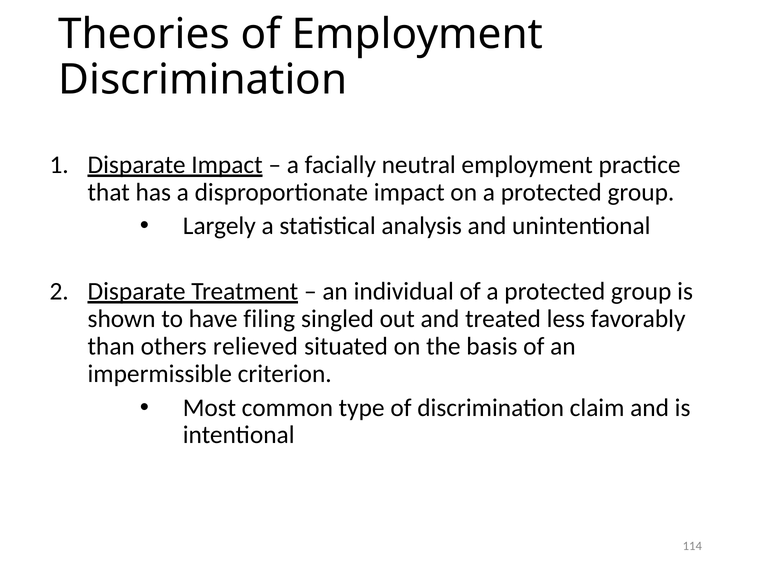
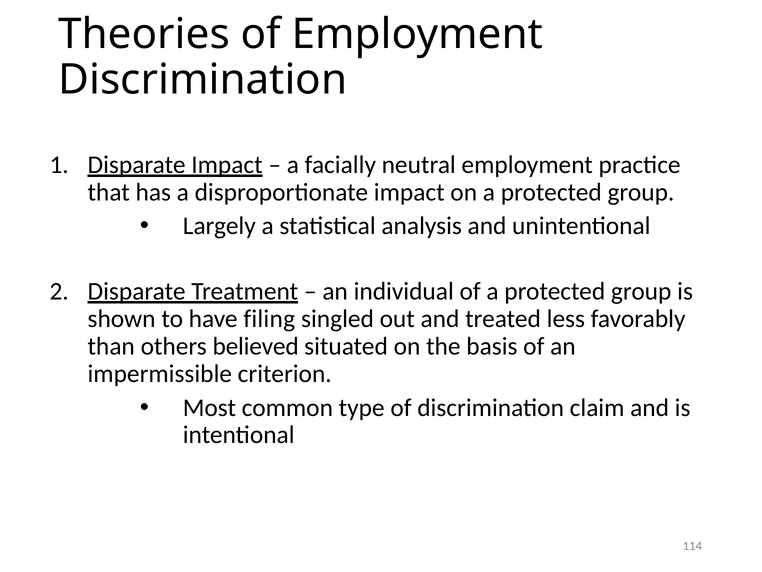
relieved: relieved -> believed (256, 346)
